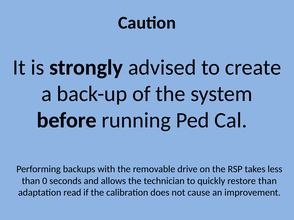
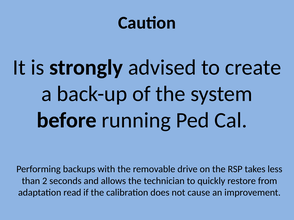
0: 0 -> 2 (45, 181)
restore than: than -> from (268, 181)
